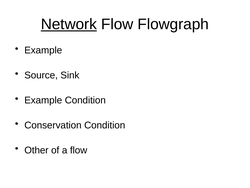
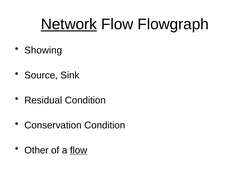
Example: Example -> Showing (43, 50)
Example: Example -> Residual (43, 100)
flow underline: none -> present (79, 150)
